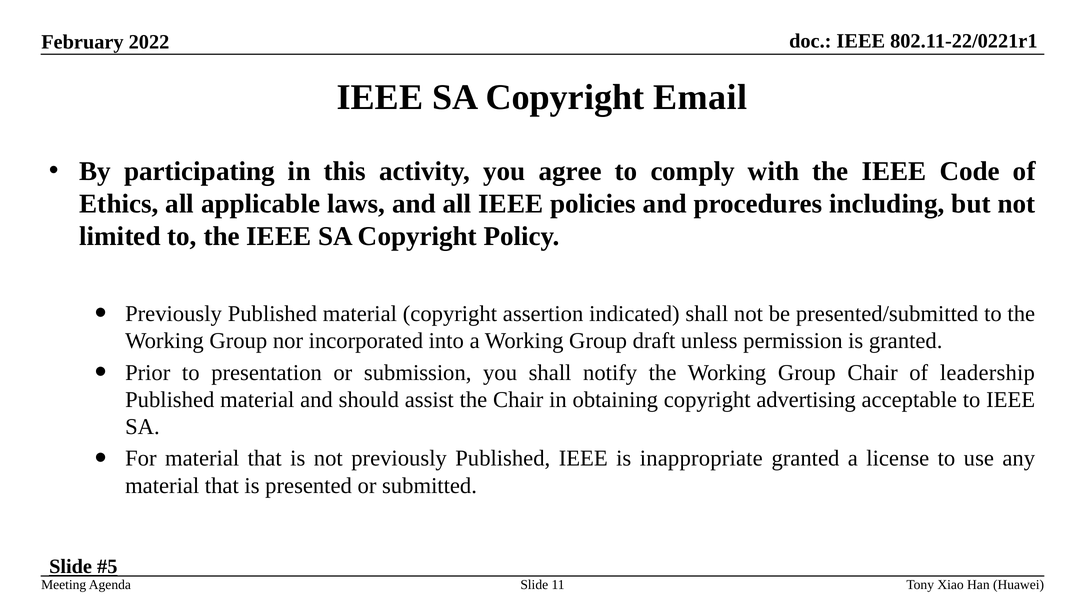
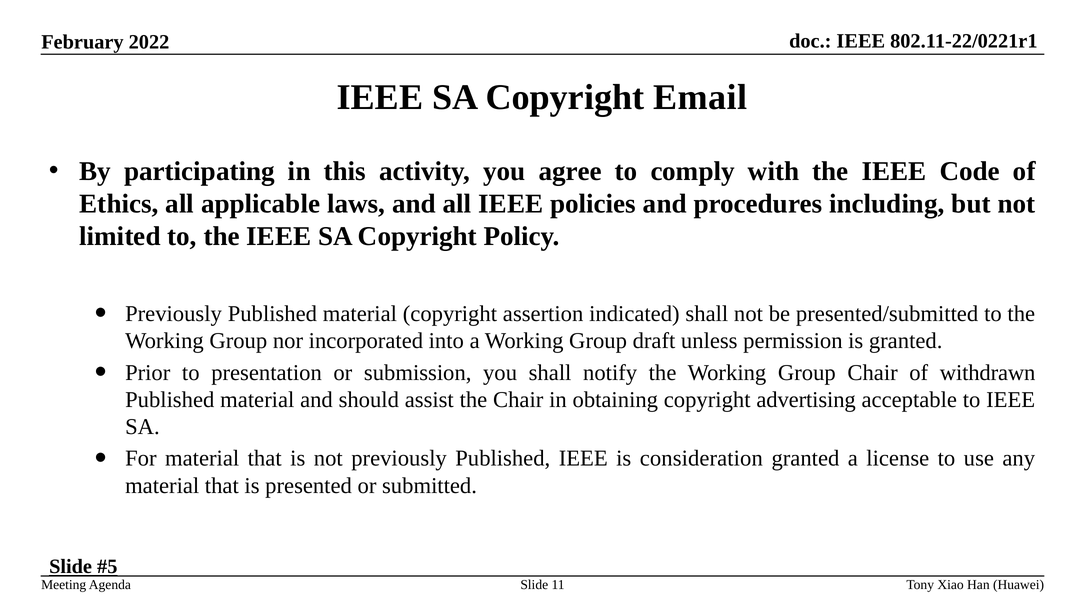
leadership: leadership -> withdrawn (988, 373)
inappropriate: inappropriate -> consideration (701, 459)
